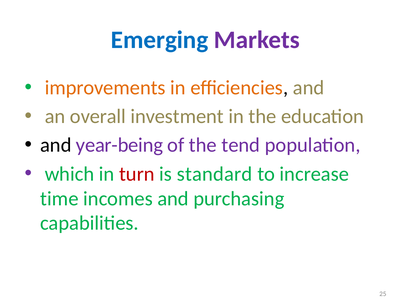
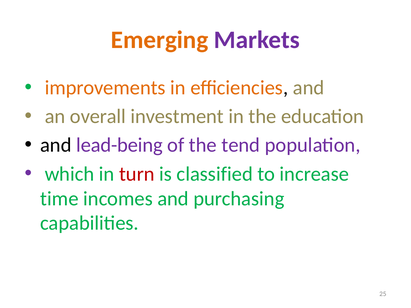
Emerging colour: blue -> orange (160, 40)
year-being: year-being -> lead-being (119, 145)
standard: standard -> classified (215, 174)
